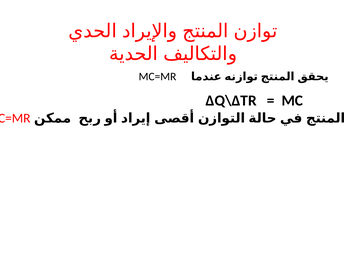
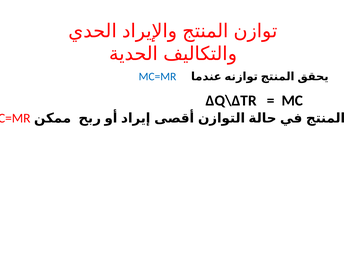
MC=MR colour: black -> blue (157, 77)
